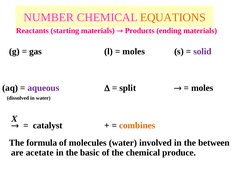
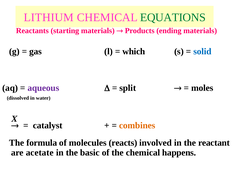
NUMBER: NUMBER -> LITHIUM (49, 17)
EQUATIONS colour: orange -> green (173, 17)
moles: moles -> which (134, 51)
solid colour: purple -> blue (202, 51)
molecules water: water -> reacts (123, 143)
between: between -> reactant (214, 143)
produce: produce -> happens (179, 152)
